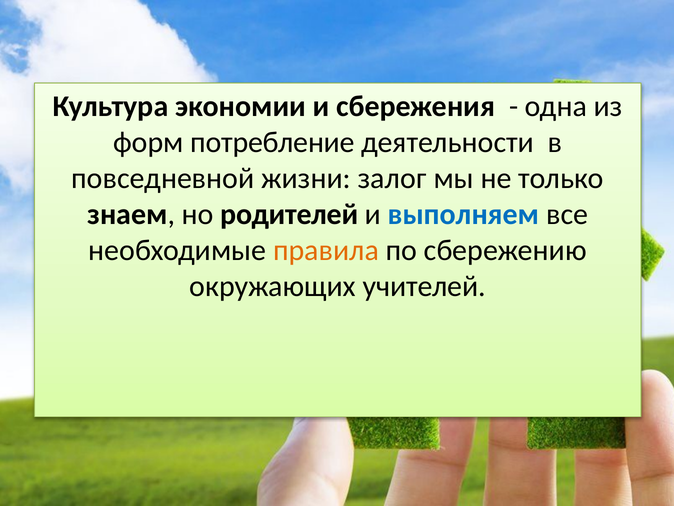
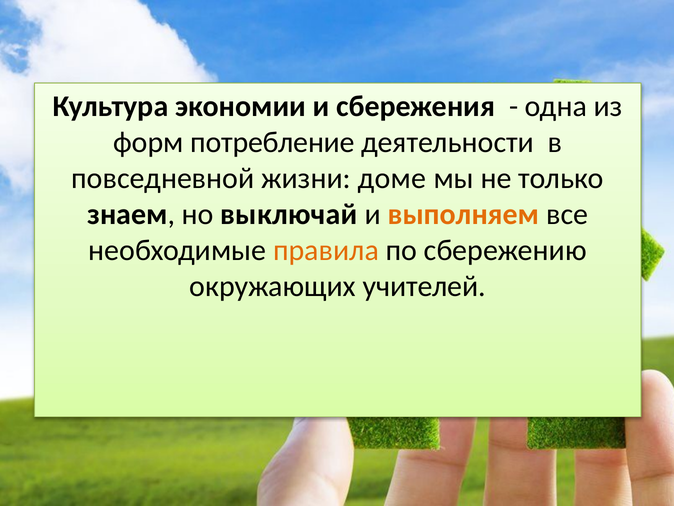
залог: залог -> доме (392, 178)
родителей: родителей -> выключай (289, 214)
выполняем colour: blue -> orange (463, 214)
